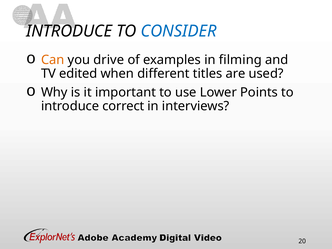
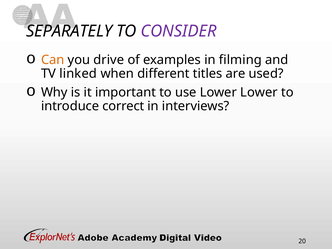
INTRODUCE: INTRODUCE -> SEPARATELY (69, 31)
CONSIDER colour: blue -> purple (179, 31)
edited: edited -> linked (78, 74)
Lower Points: Points -> Lower (259, 92)
